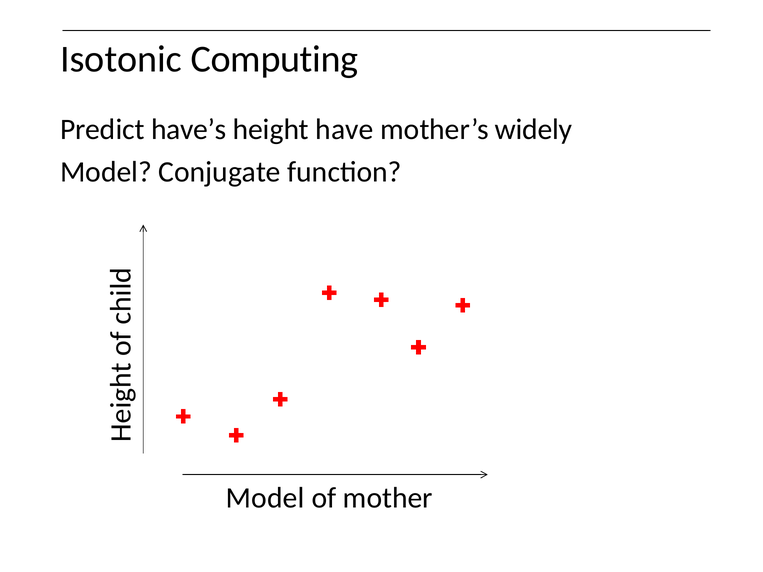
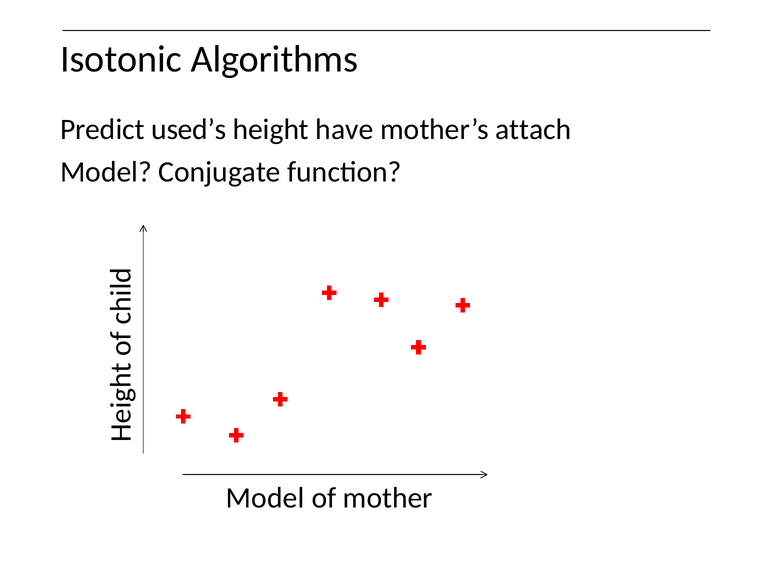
Computing: Computing -> Algorithms (274, 59)
have’s: have’s -> used’s (189, 129)
widely: widely -> attach (533, 129)
